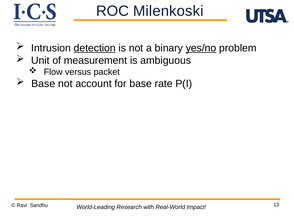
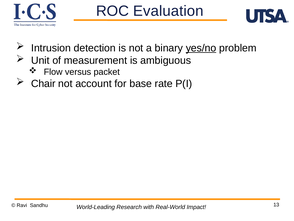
Milenkoski: Milenkoski -> Evaluation (168, 11)
detection underline: present -> none (95, 48)
Base: Base -> Chair (43, 83)
